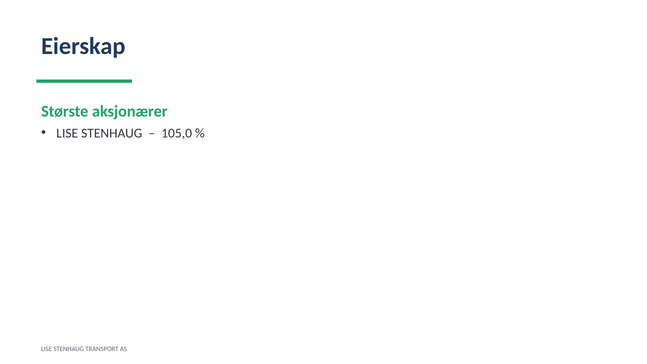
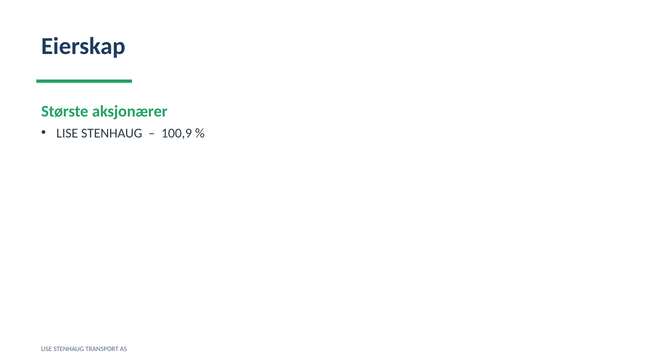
105,0: 105,0 -> 100,9 (177, 133)
